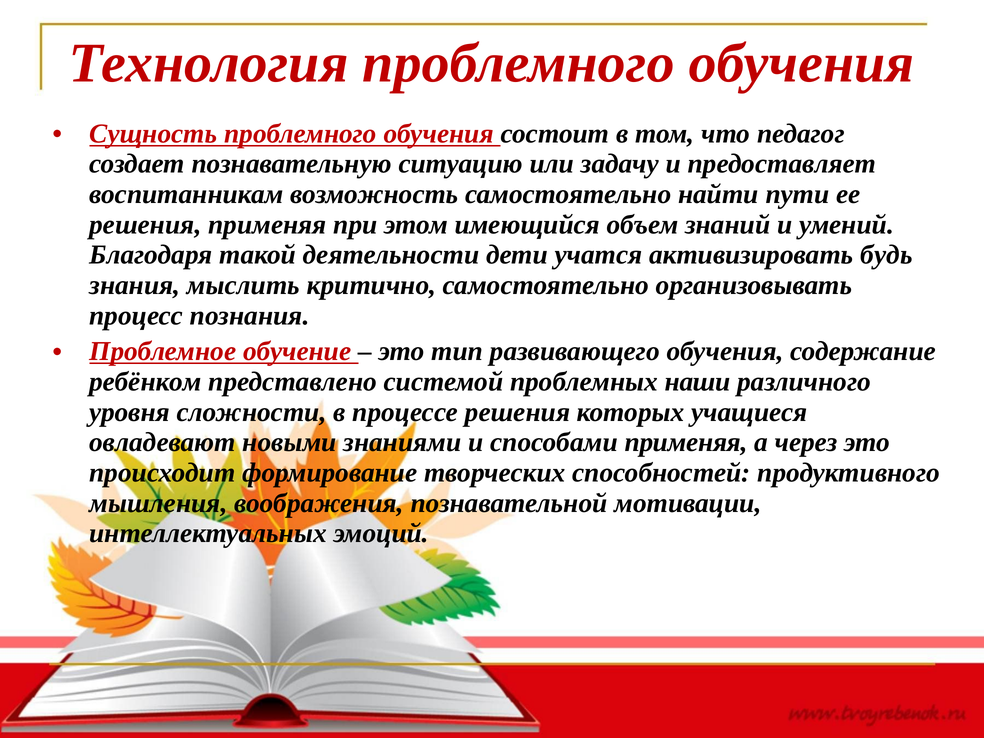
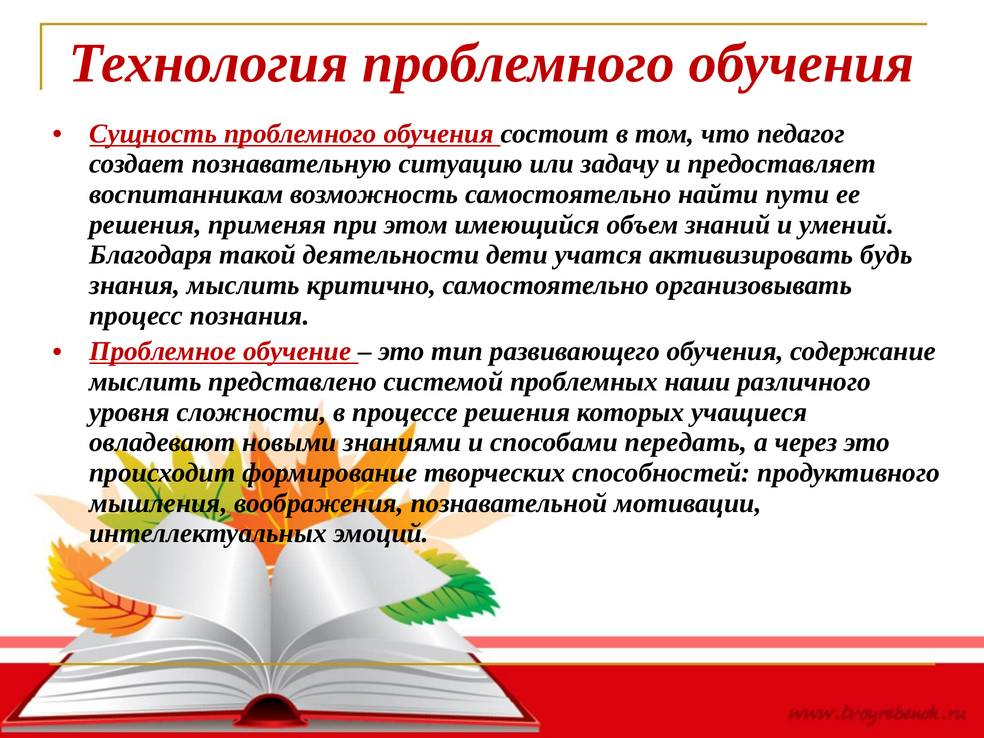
ребёнком: ребёнком -> мыслить (145, 382)
способами применяя: применяя -> передать (686, 442)
